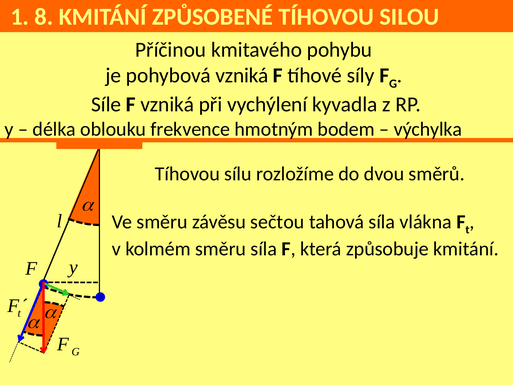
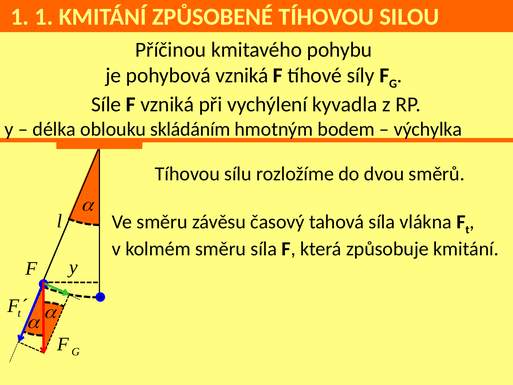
1 8: 8 -> 1 (44, 17)
frekvence: frekvence -> skládáním (190, 129)
sečtou: sečtou -> časový (277, 222)
